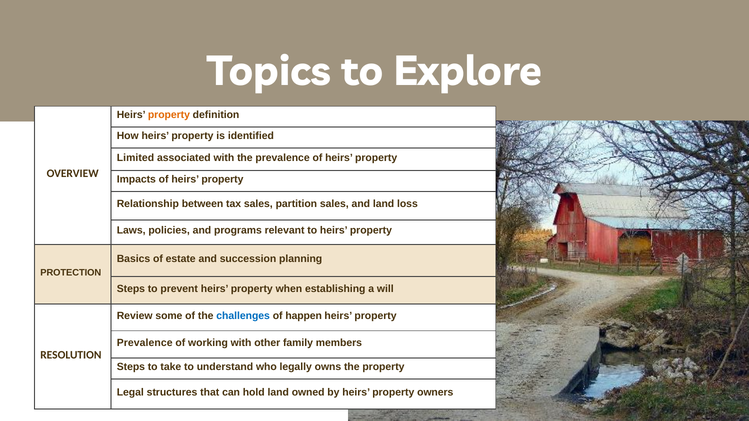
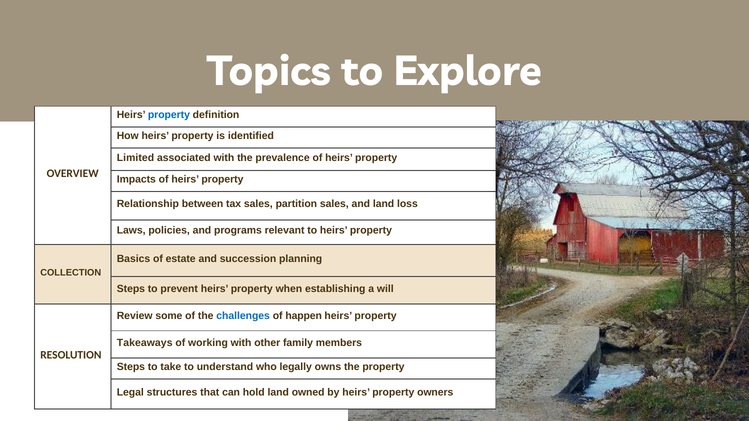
property colour: orange -> blue (169, 115)
PROTECTION: PROTECTION -> COLLECTION (71, 273)
Prevalence: Prevalence -> Takeaways (145, 343)
